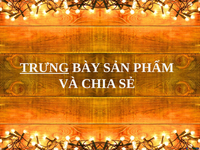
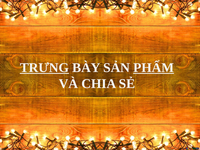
PHẨM underline: none -> present (154, 68)
